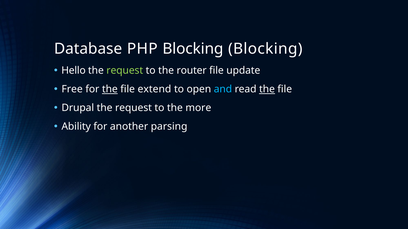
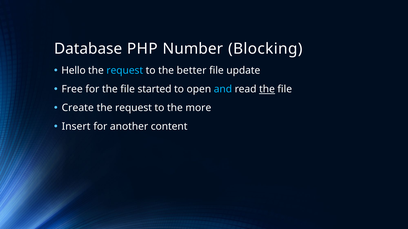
PHP Blocking: Blocking -> Number (193, 49)
request colour: light green -> light blue (125, 71)
router: router -> better (192, 71)
the underline: present -> none (110, 89)
extend: extend -> started (155, 89)
Drupal: Drupal -> Create (78, 108)
Ability: Ability -> Insert (76, 127)
parsing: parsing -> content (169, 127)
